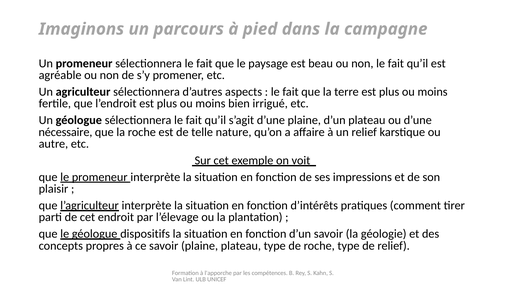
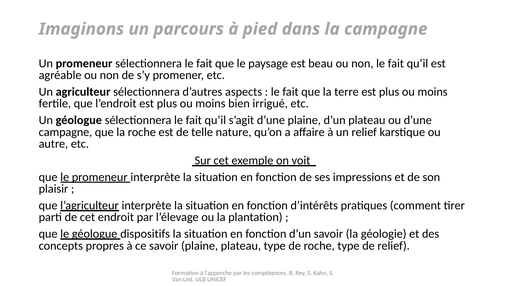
nécessaire: nécessaire -> campagne (65, 132)
